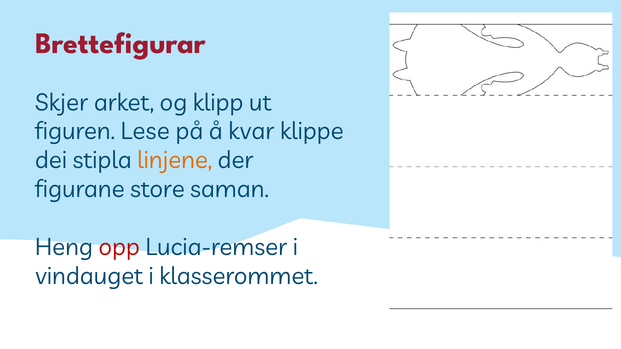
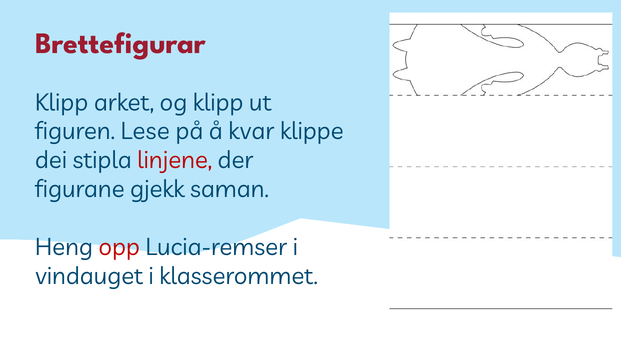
Skjer: Skjer -> Klipp (62, 103)
linjene colour: orange -> red (175, 161)
store: store -> gjekk (157, 190)
